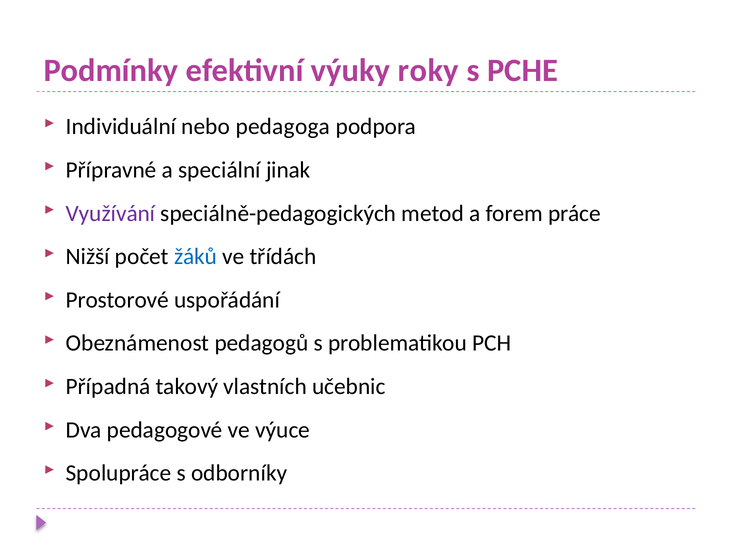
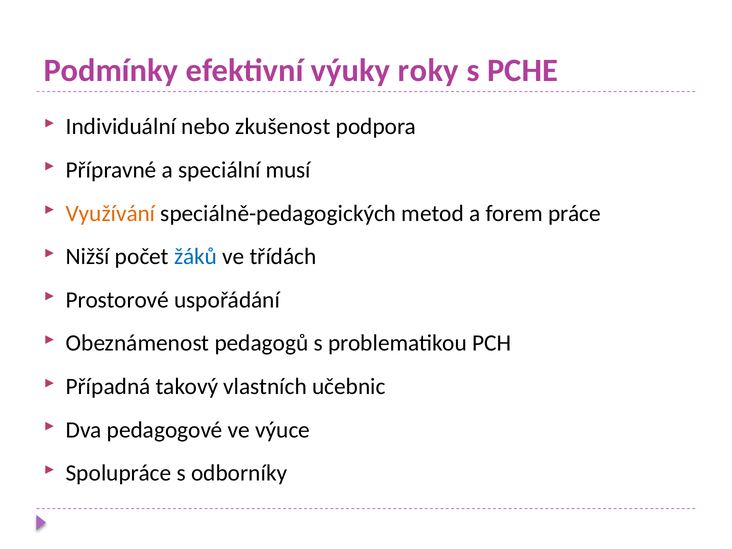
pedagoga: pedagoga -> zkušenost (283, 127)
jinak: jinak -> musí (288, 170)
Využívání colour: purple -> orange (110, 213)
